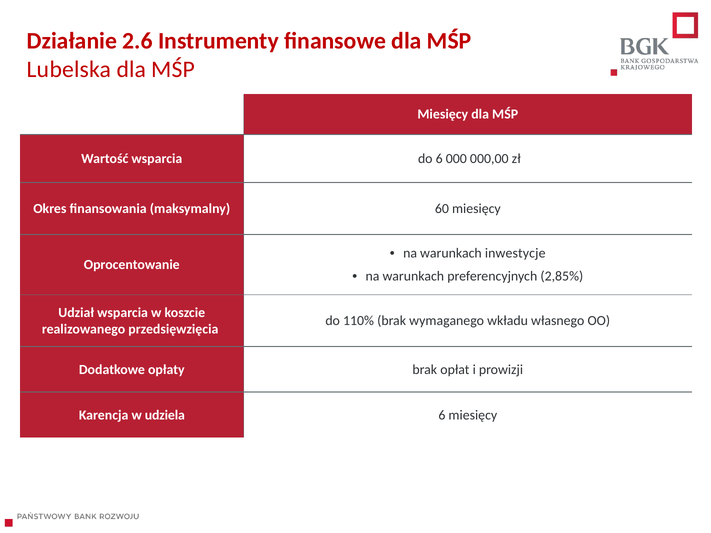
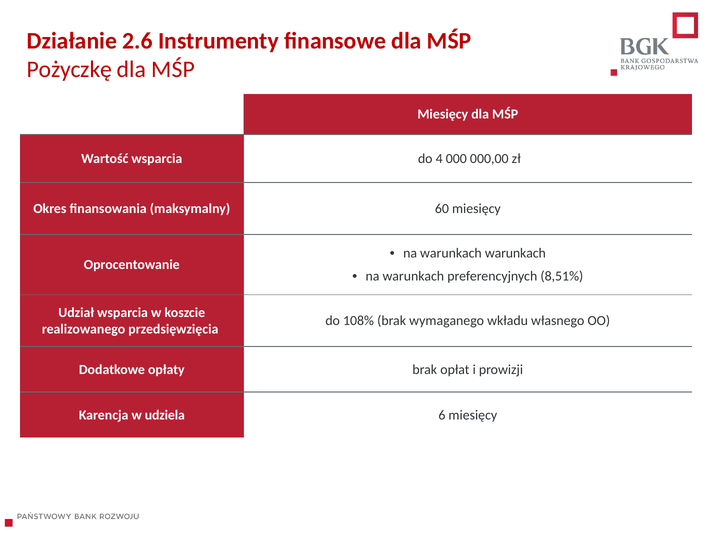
Lubelska: Lubelska -> Pożyczkę (69, 69)
do 6: 6 -> 4 (439, 159)
warunkach inwestycje: inwestycje -> warunkach (515, 253)
2,85%: 2,85% -> 8,51% (562, 276)
110%: 110% -> 108% (358, 321)
